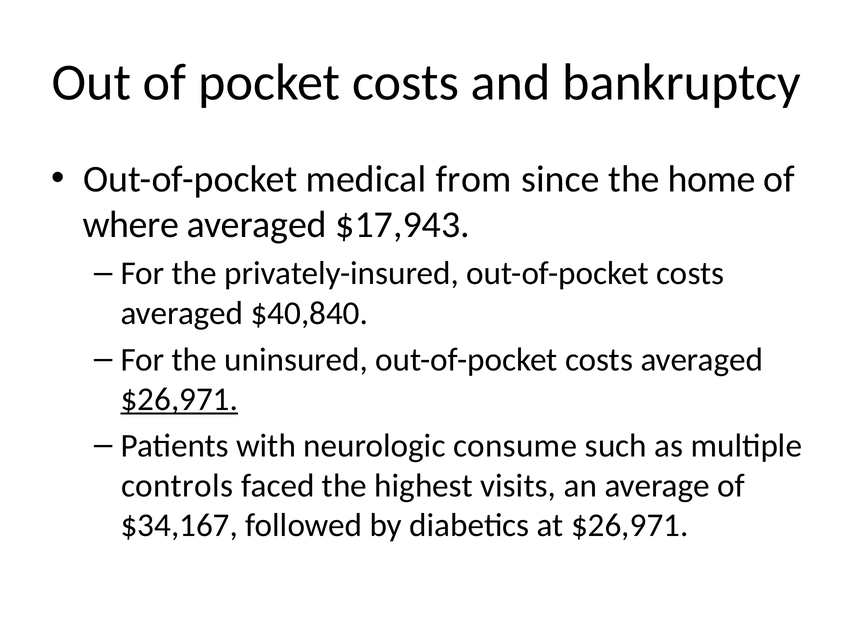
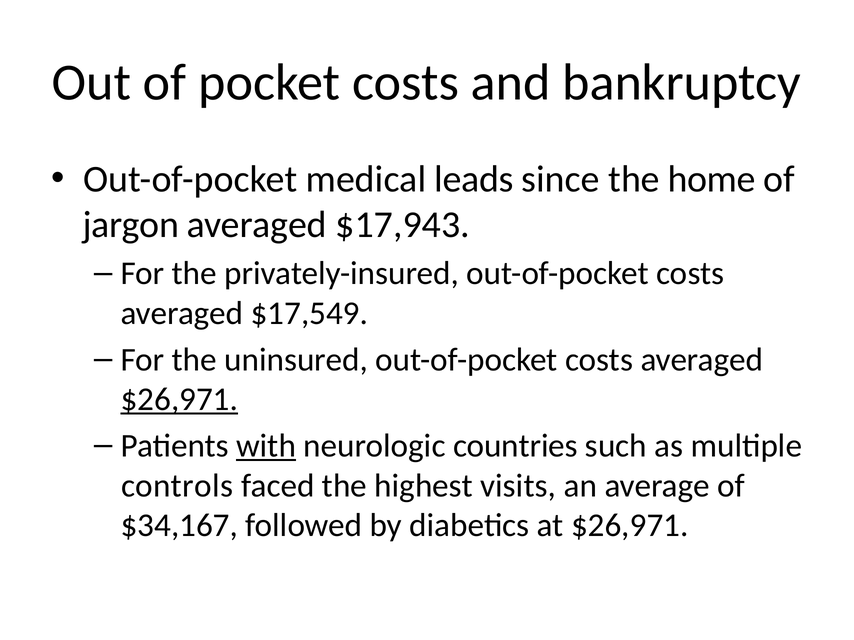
from: from -> leads (474, 179)
where: where -> jargon (131, 225)
$40,840: $40,840 -> $17,549 (309, 314)
with underline: none -> present (266, 446)
consume: consume -> countries (515, 446)
